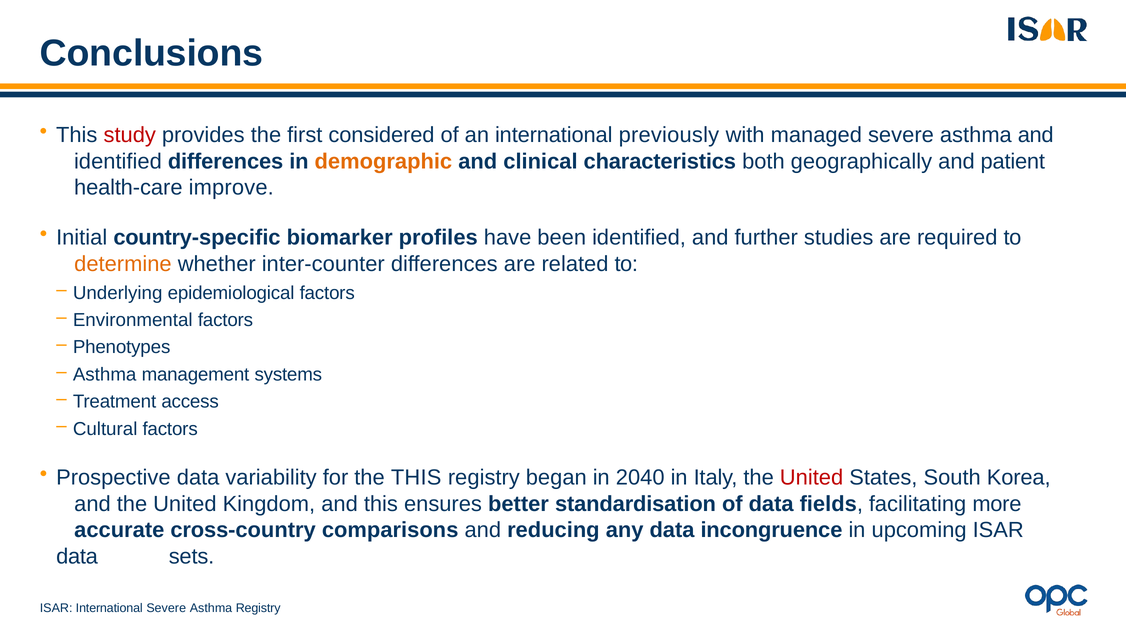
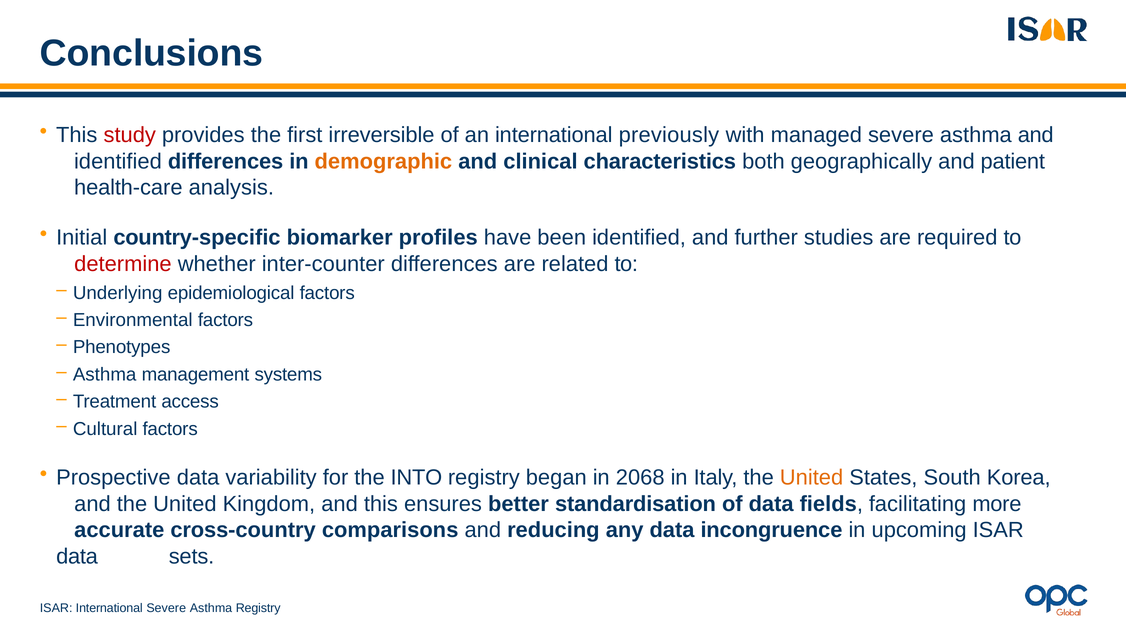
considered: considered -> irreversible (381, 135)
improve: improve -> analysis (231, 188)
determine colour: orange -> red (123, 264)
the THIS: THIS -> INTO (416, 478)
2040: 2040 -> 2068 (640, 478)
United colour: red -> orange (812, 478)
